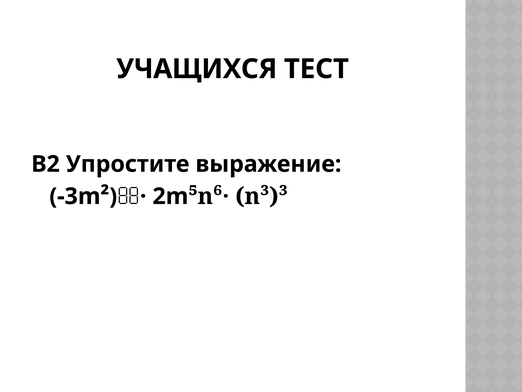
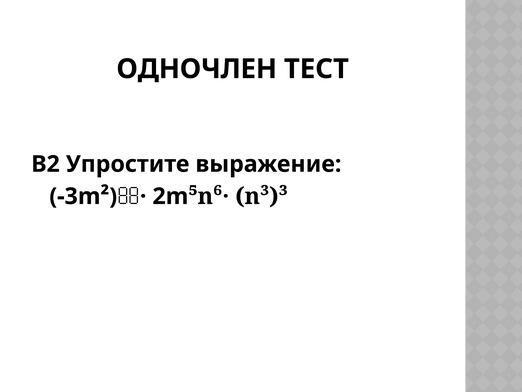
УЧАЩИХСЯ: УЧАЩИХСЯ -> ОДНОЧЛЕН (197, 69)
